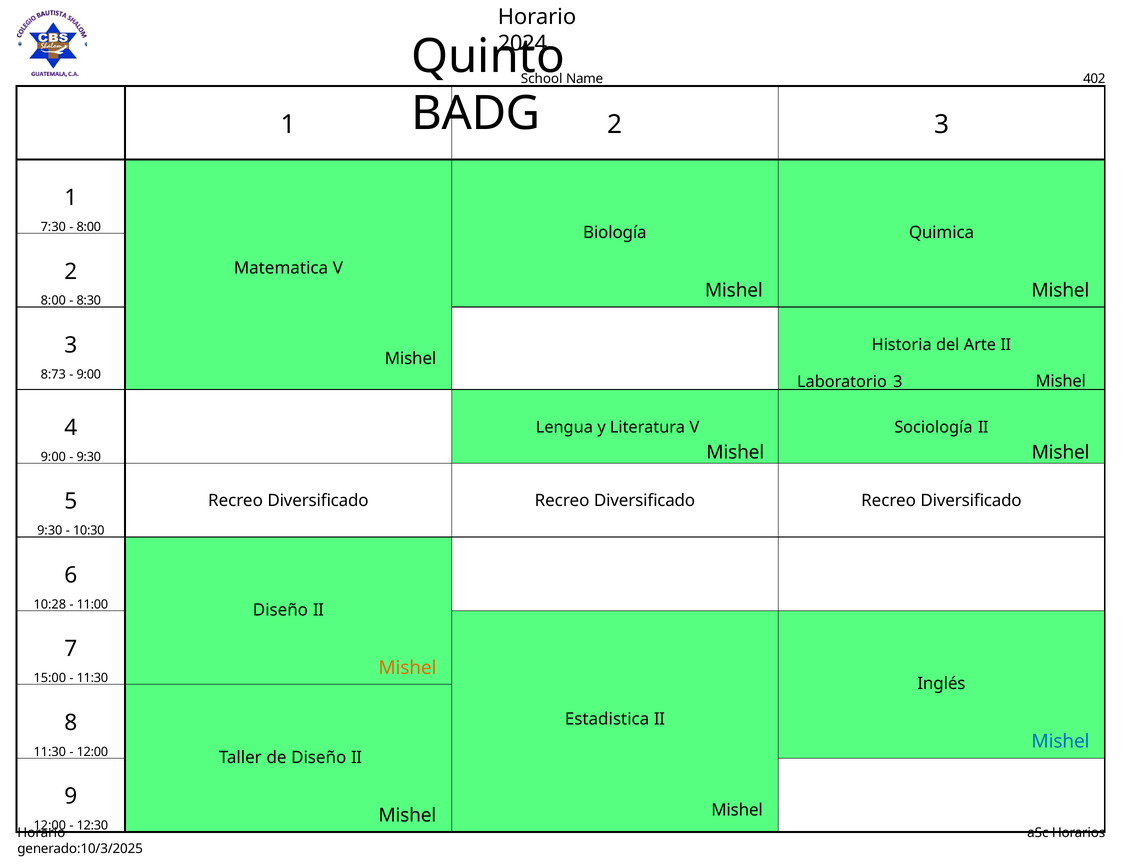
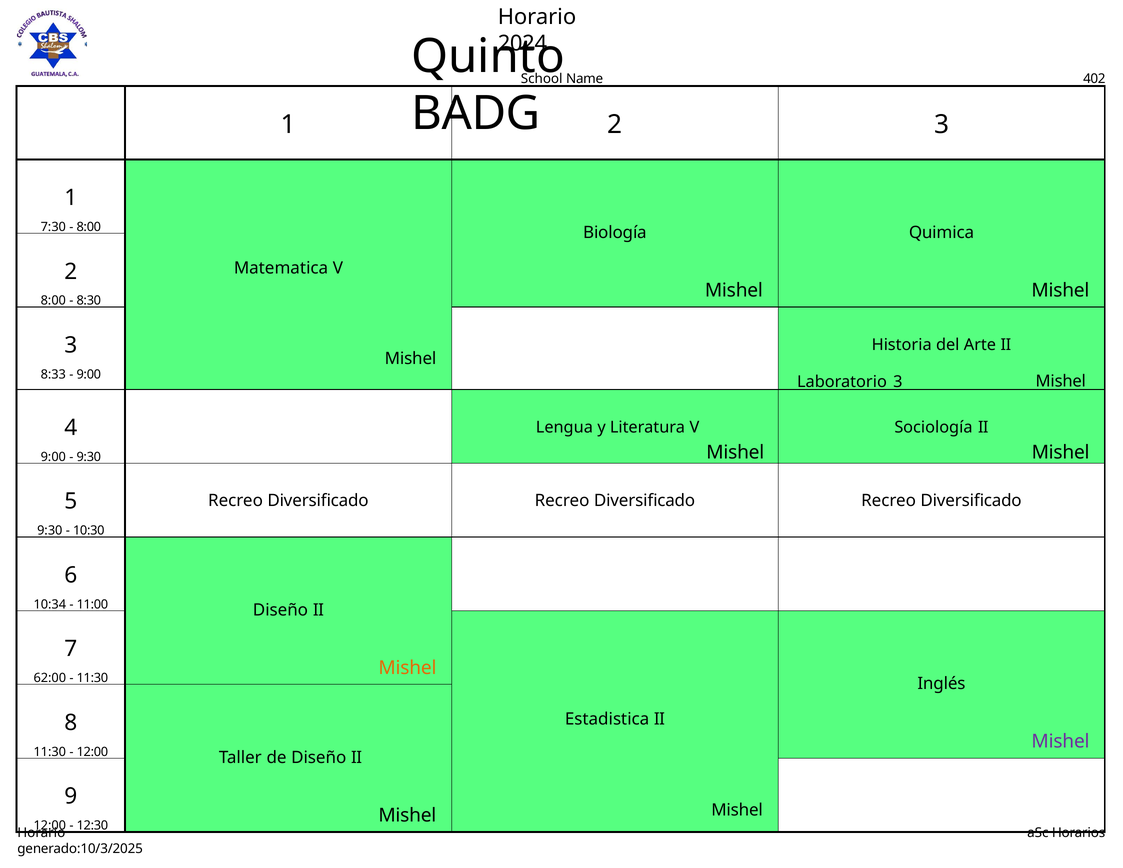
8:73: 8:73 -> 8:33 (53, 374)
10:28: 10:28 -> 10:34 (50, 604)
15:00: 15:00 -> 62:00 (50, 678)
Mishel colour: blue -> purple (1061, 741)
